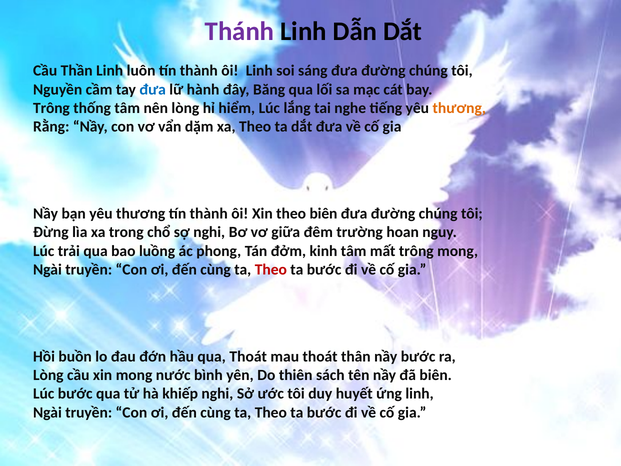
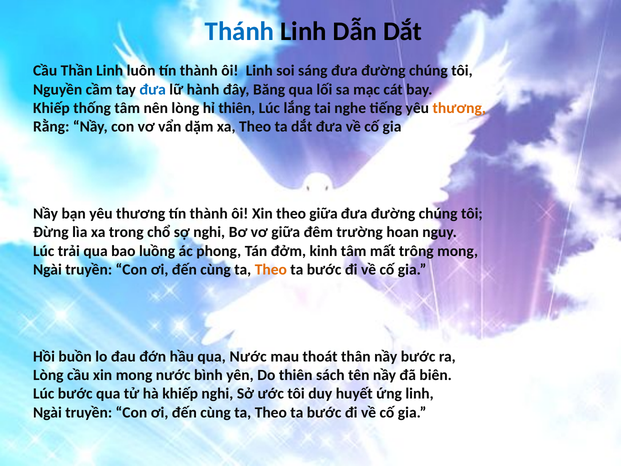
Thánh colour: purple -> blue (240, 31)
Trông: Trông -> Khiếp (51, 108)
hỉ hiểm: hiểm -> thiên (237, 108)
theo biên: biên -> giữa (324, 214)
Theo colour: red -> orange (271, 269)
qua Thoát: Thoát -> Nước (248, 356)
